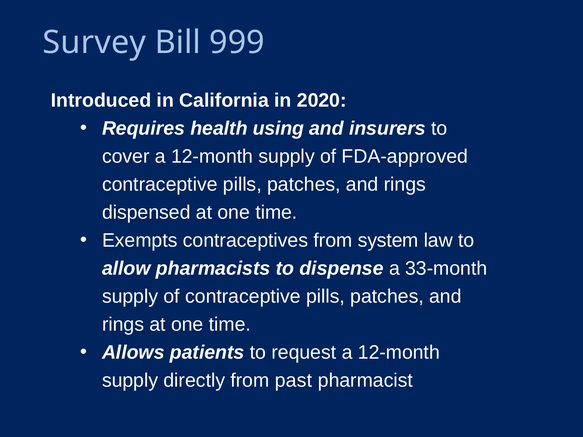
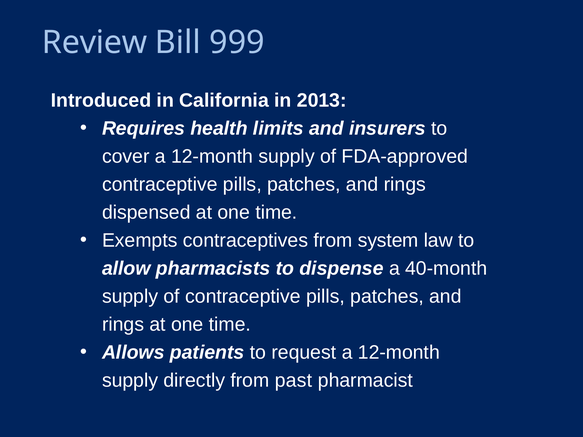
Survey: Survey -> Review (95, 43)
2020: 2020 -> 2013 (322, 101)
using: using -> limits (278, 129)
33-month: 33-month -> 40-month (446, 269)
